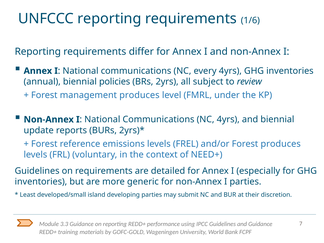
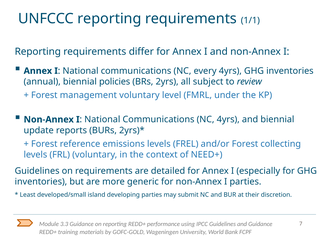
1/6: 1/6 -> 1/1 (250, 20)
management produces: produces -> voluntary (139, 95)
Forest produces: produces -> collecting (281, 144)
